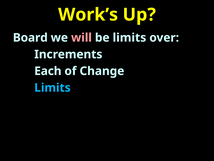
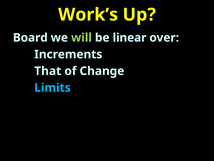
will colour: pink -> light green (81, 38)
be limits: limits -> linear (130, 38)
Each: Each -> That (48, 71)
